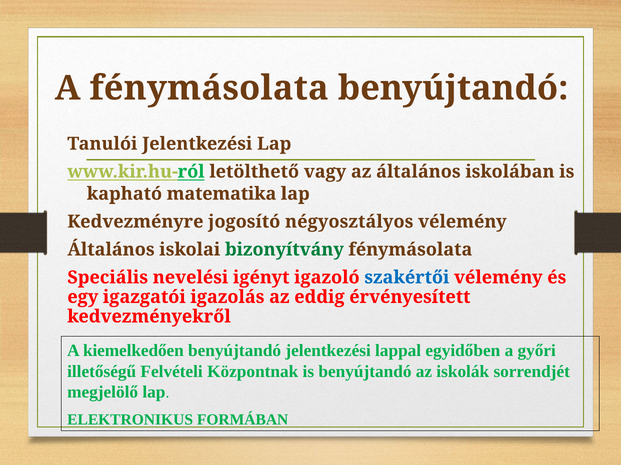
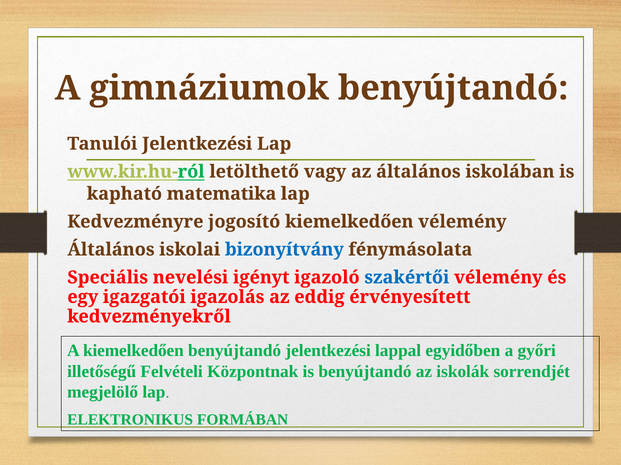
A fénymásolata: fénymásolata -> gimnáziumok (209, 88)
jogosító négyosztályos: négyosztályos -> kiemelkedően (349, 222)
bizonyítvány colour: green -> blue (284, 250)
